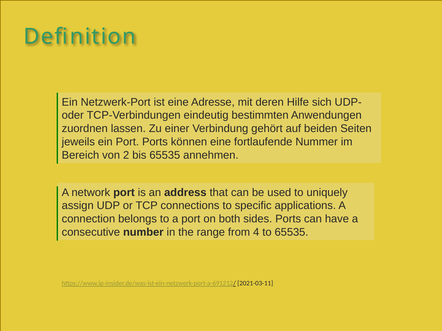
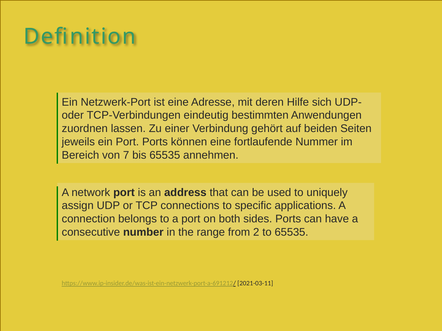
2: 2 -> 7 (126, 155)
4: 4 -> 2 (256, 232)
